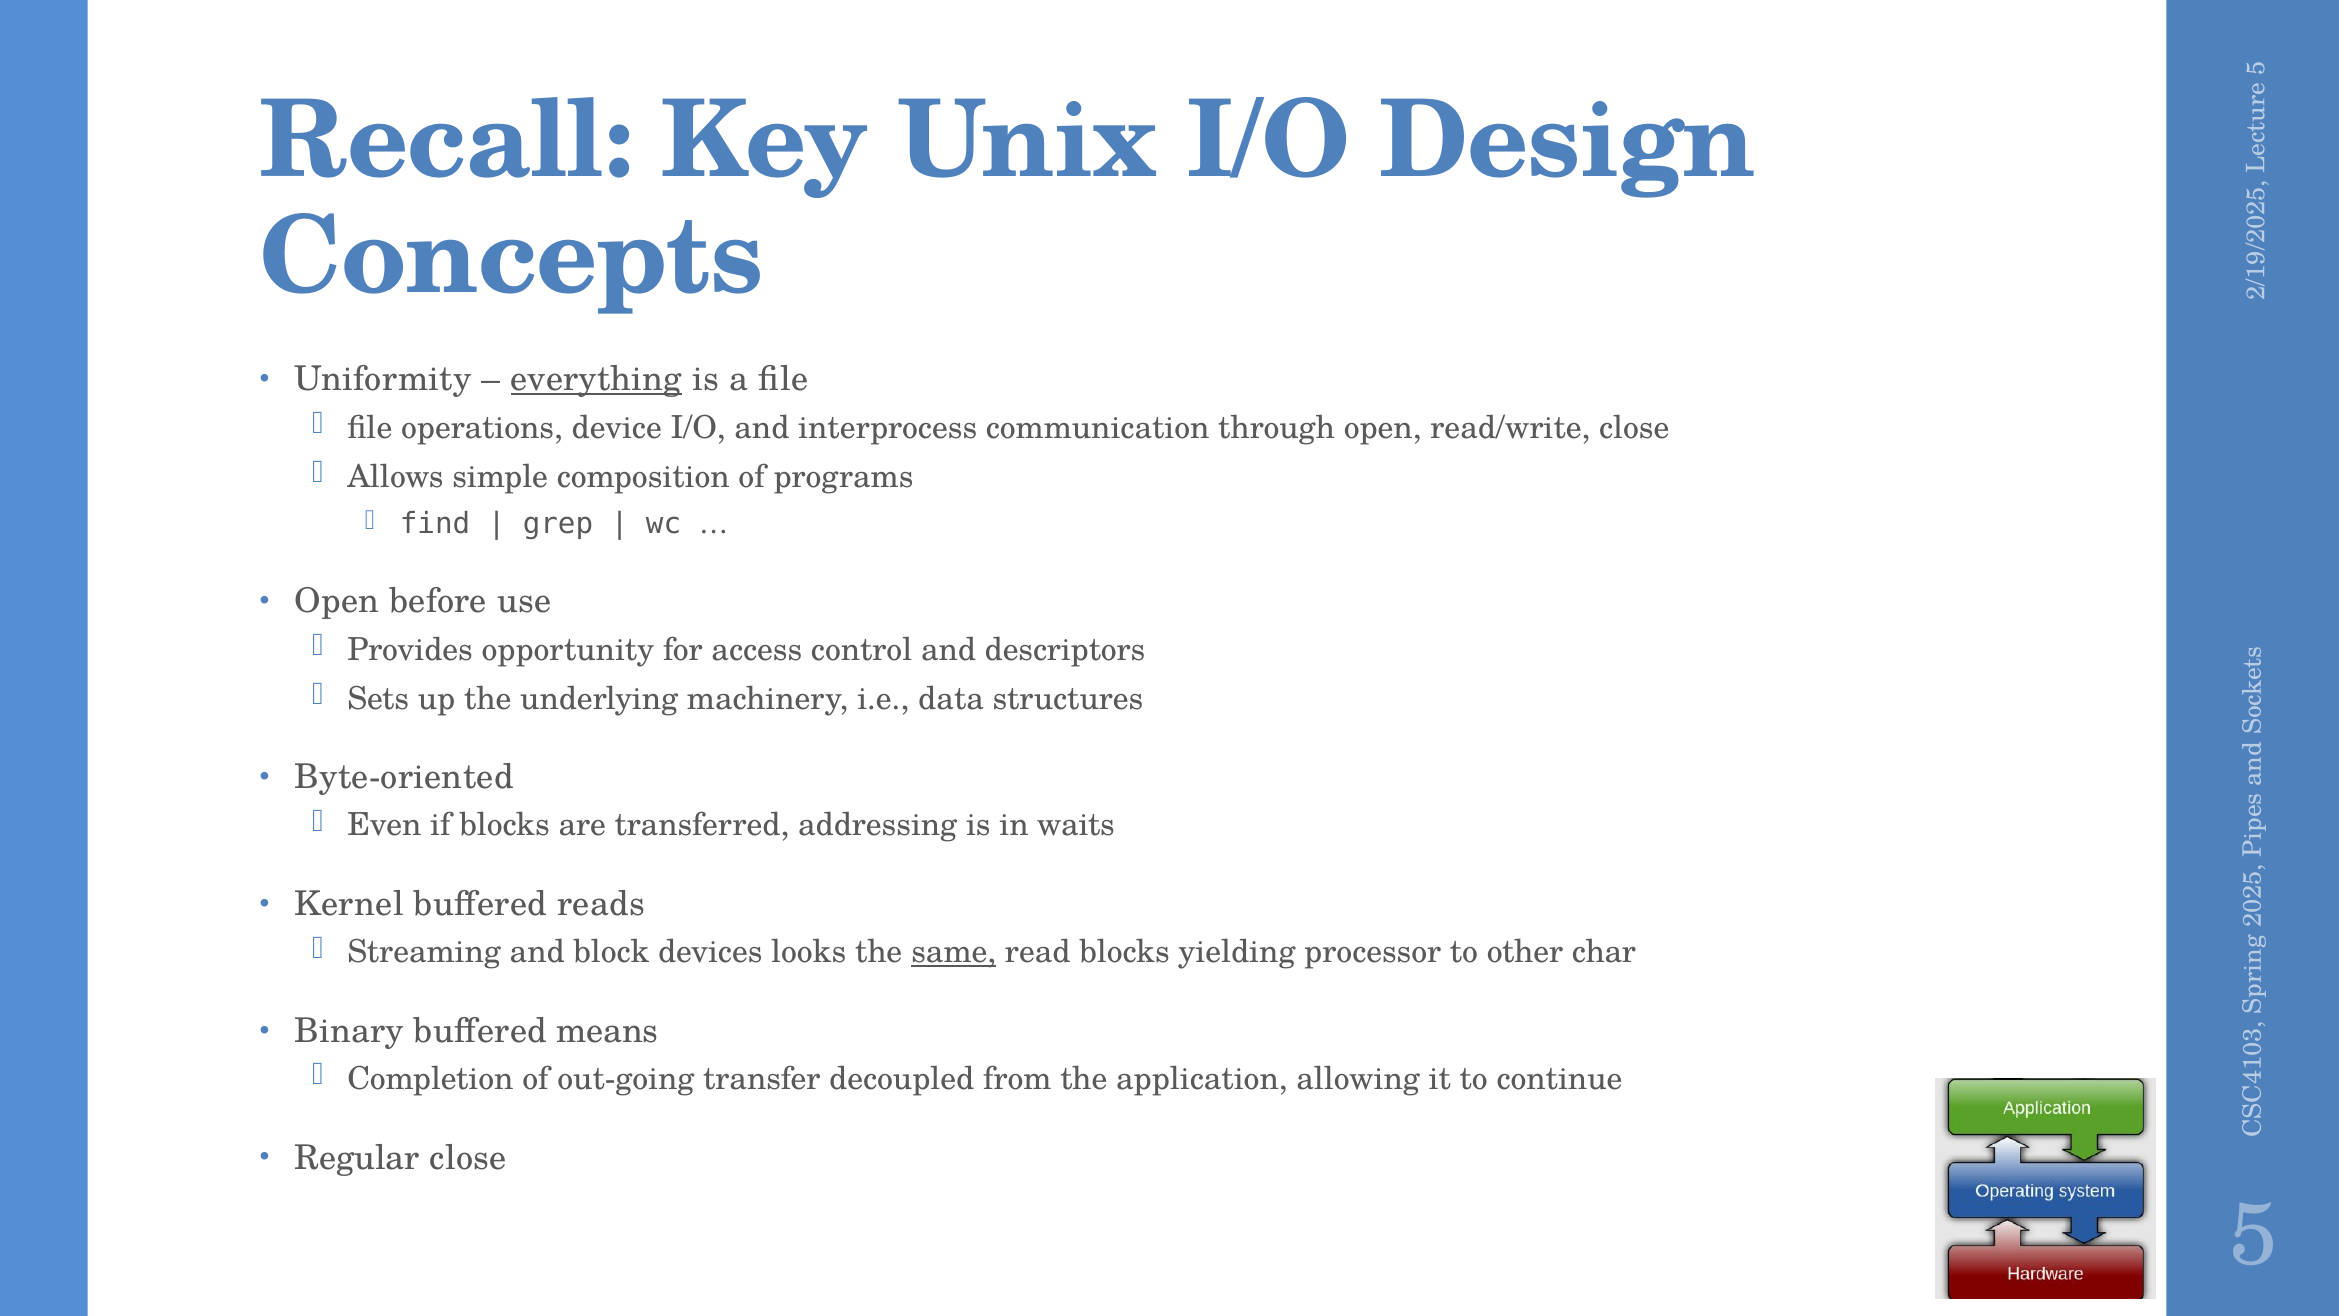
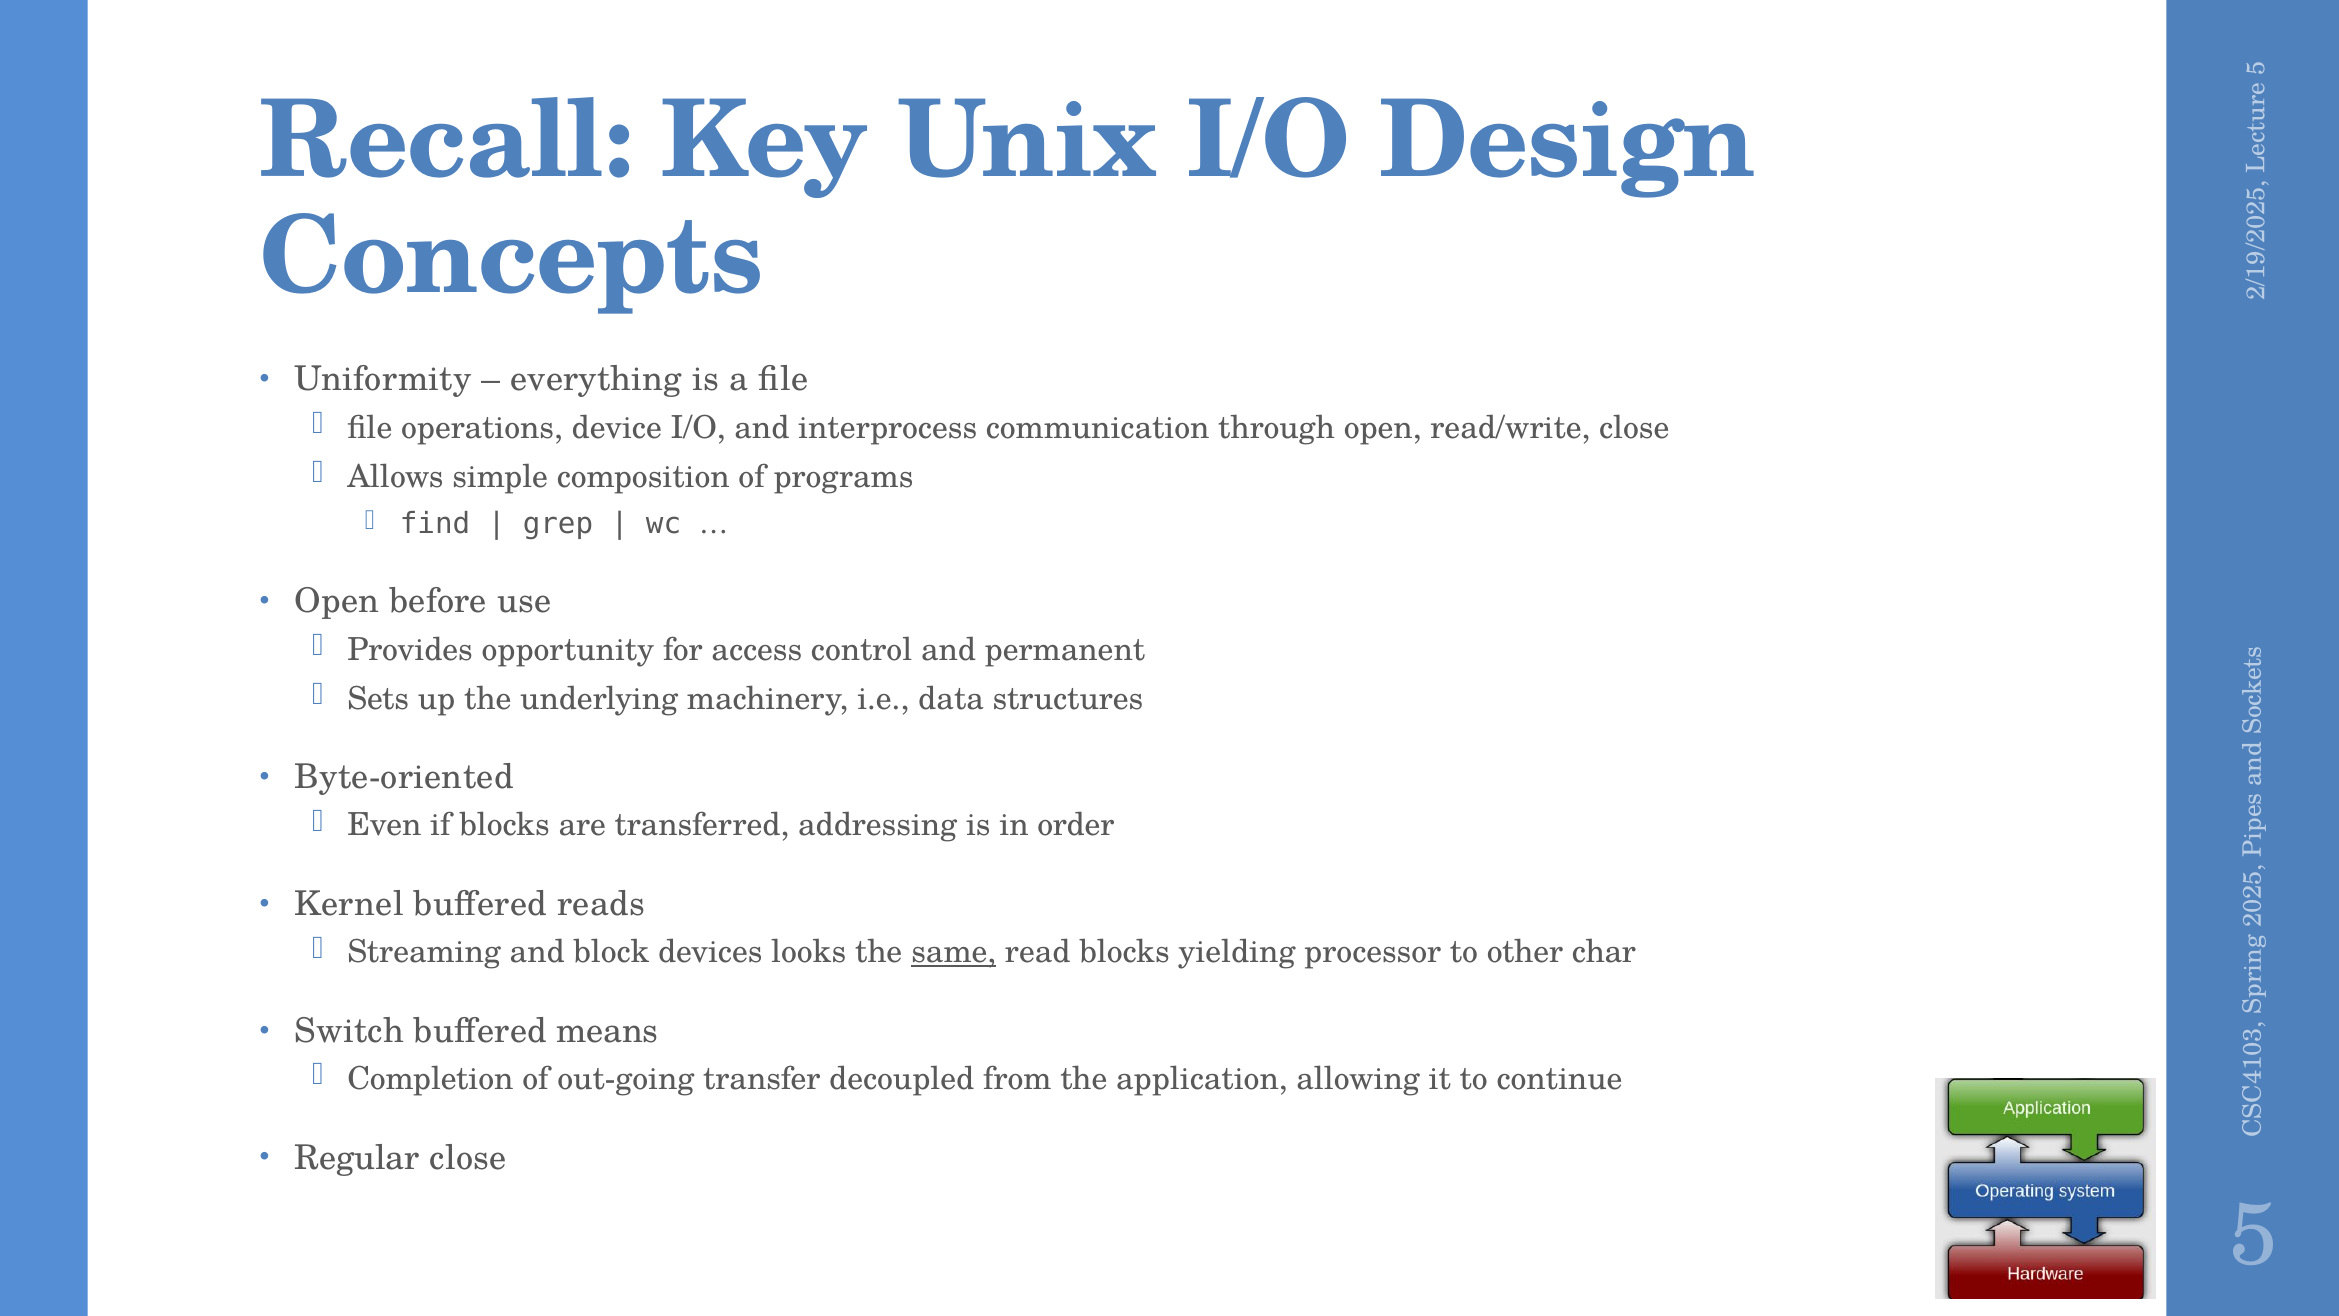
everything underline: present -> none (596, 380)
descriptors: descriptors -> permanent (1065, 650)
waits: waits -> order (1076, 825)
Binary: Binary -> Switch (349, 1031)
